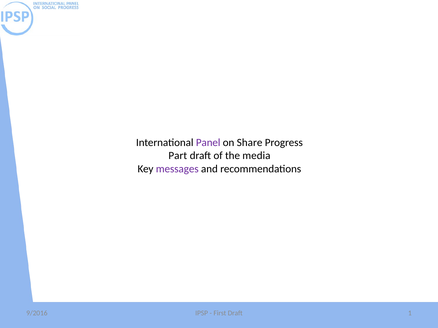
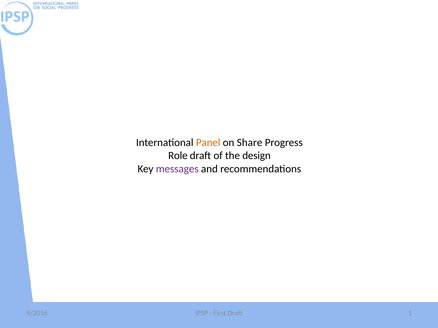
Panel colour: purple -> orange (208, 143)
Part: Part -> Role (178, 156)
media: media -> design (257, 156)
